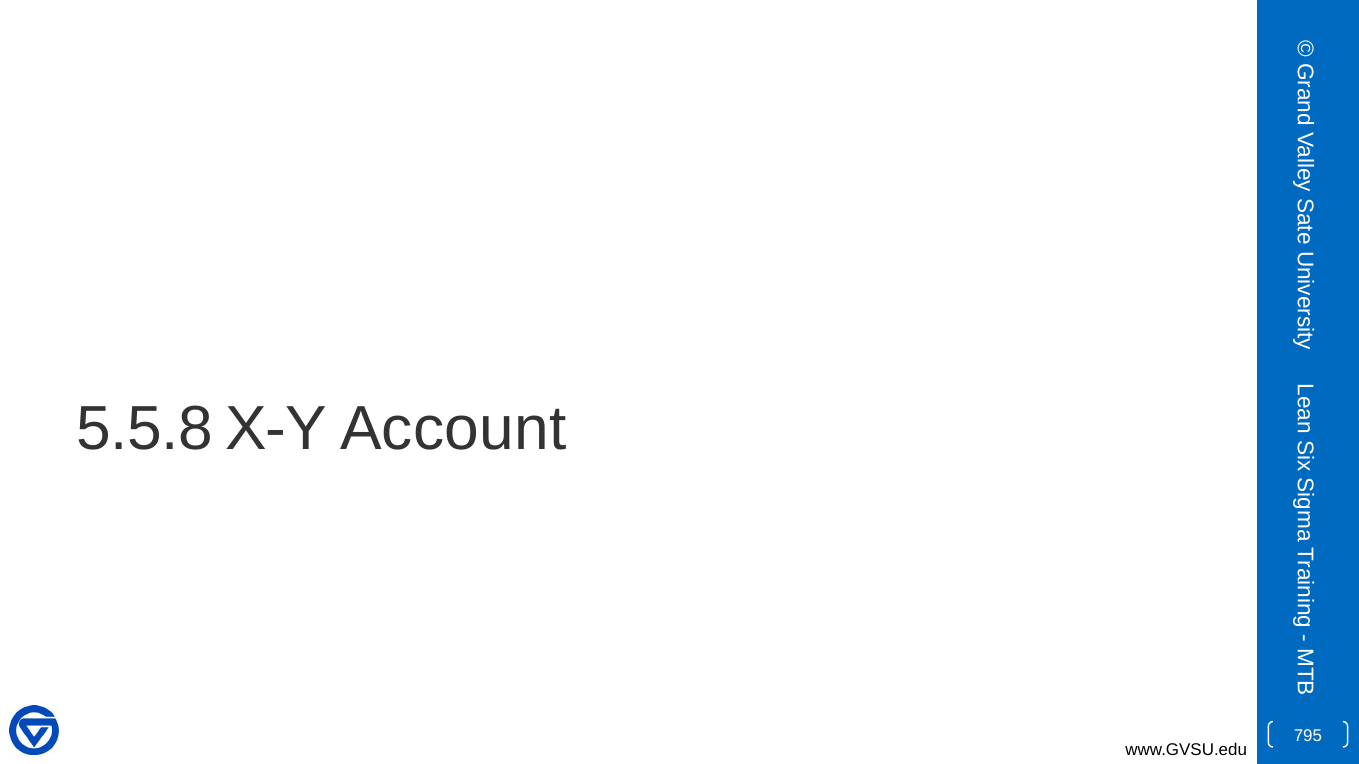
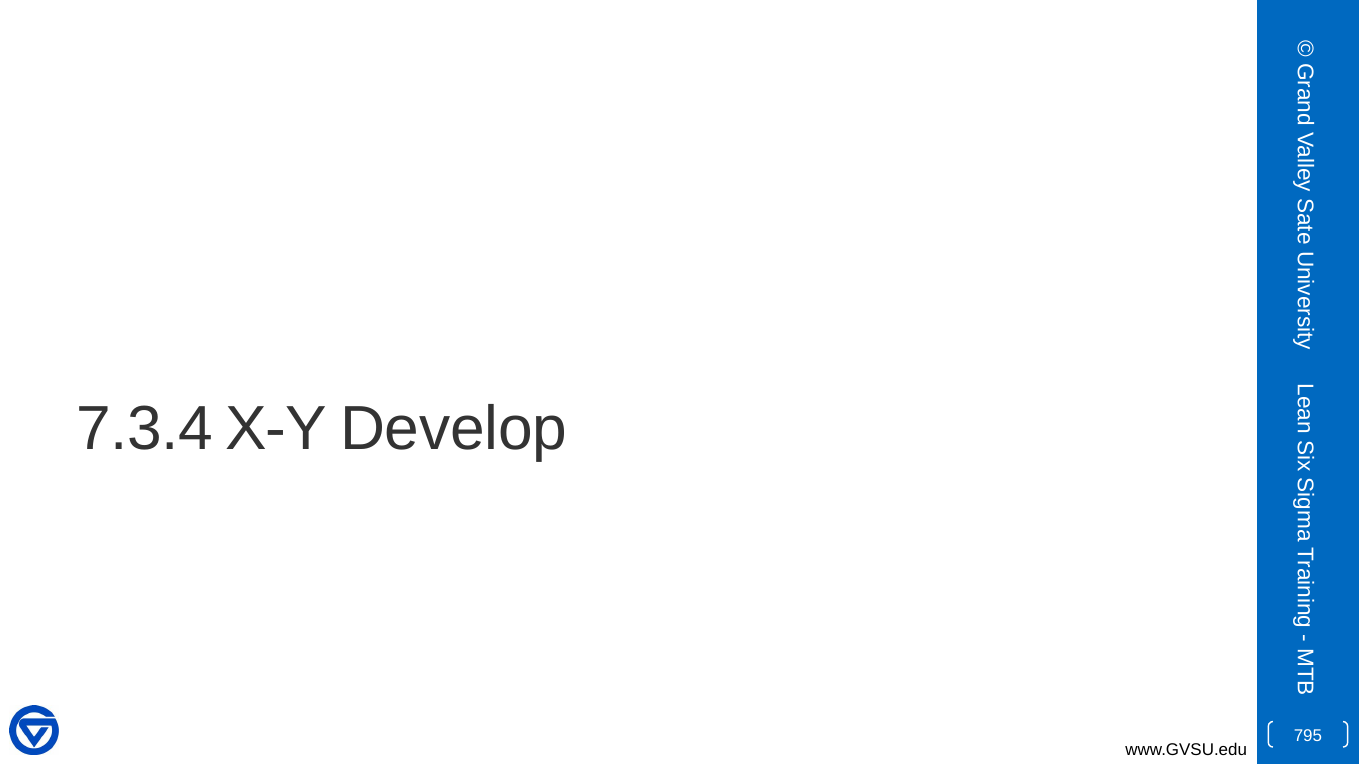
5.5.8: 5.5.8 -> 7.3.4 (145, 429)
Account: Account -> Develop (454, 429)
